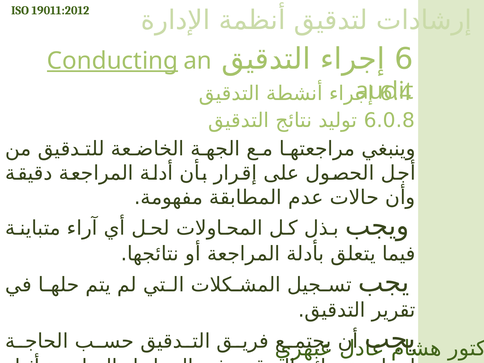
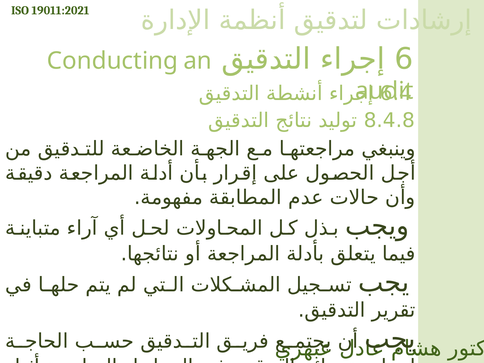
19011:2012: 19011:2012 -> 19011:2021 (60, 10)
Conducting underline: present -> none (113, 61)
6.0.8: 6.0.8 -> 8.4.8 (389, 120)
